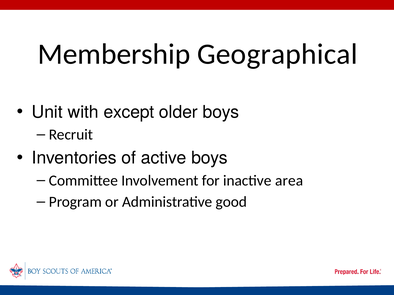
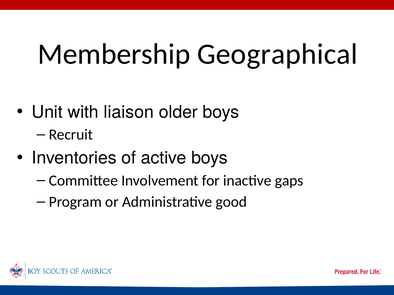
except: except -> liaison (129, 112)
area: area -> gaps (289, 181)
